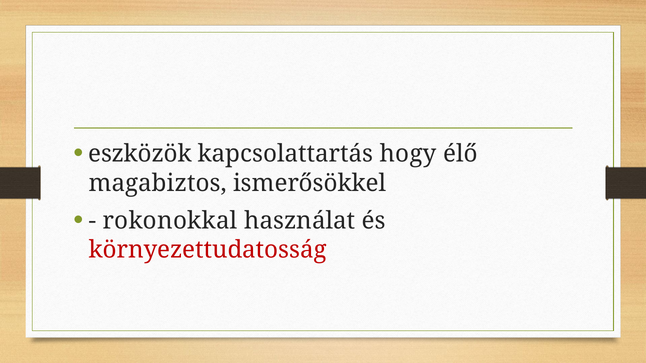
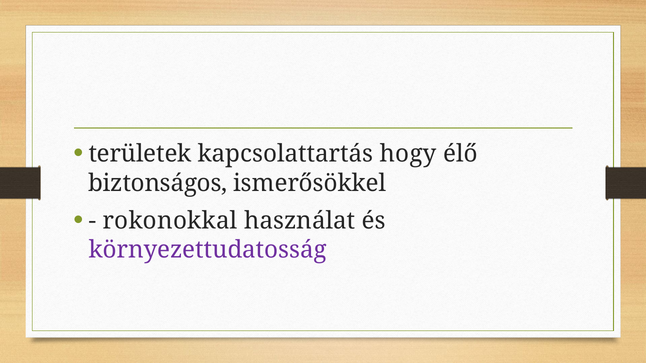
eszközök: eszközök -> területek (140, 154)
magabiztos: magabiztos -> biztonságos (158, 183)
környezettudatosság colour: red -> purple (208, 250)
